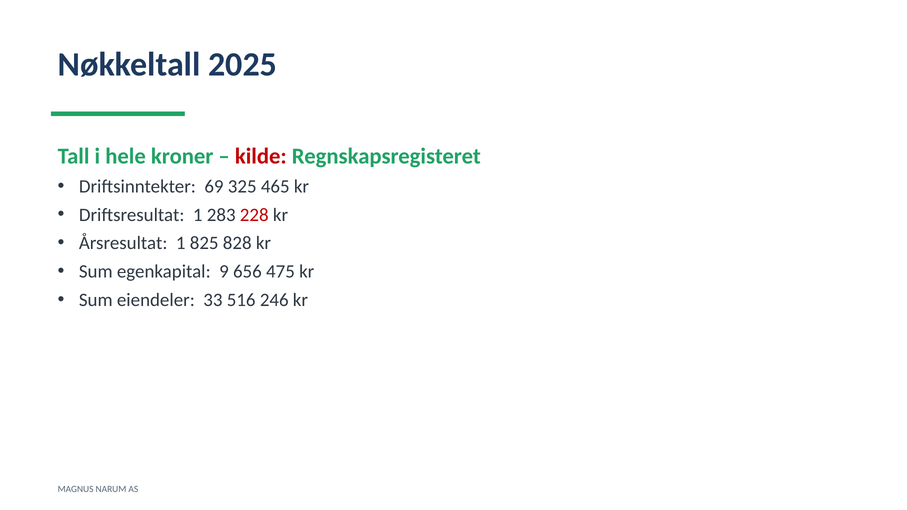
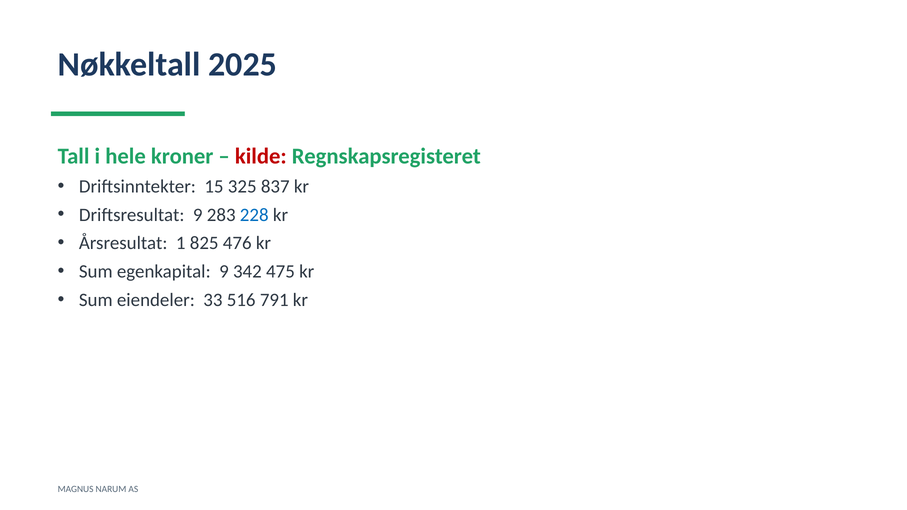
69: 69 -> 15 (214, 187)
465: 465 -> 837 (275, 187)
Driftsresultat 1: 1 -> 9 (198, 215)
228 colour: red -> blue (254, 215)
828: 828 -> 476 (237, 243)
656: 656 -> 342 (247, 272)
246: 246 -> 791 (274, 300)
